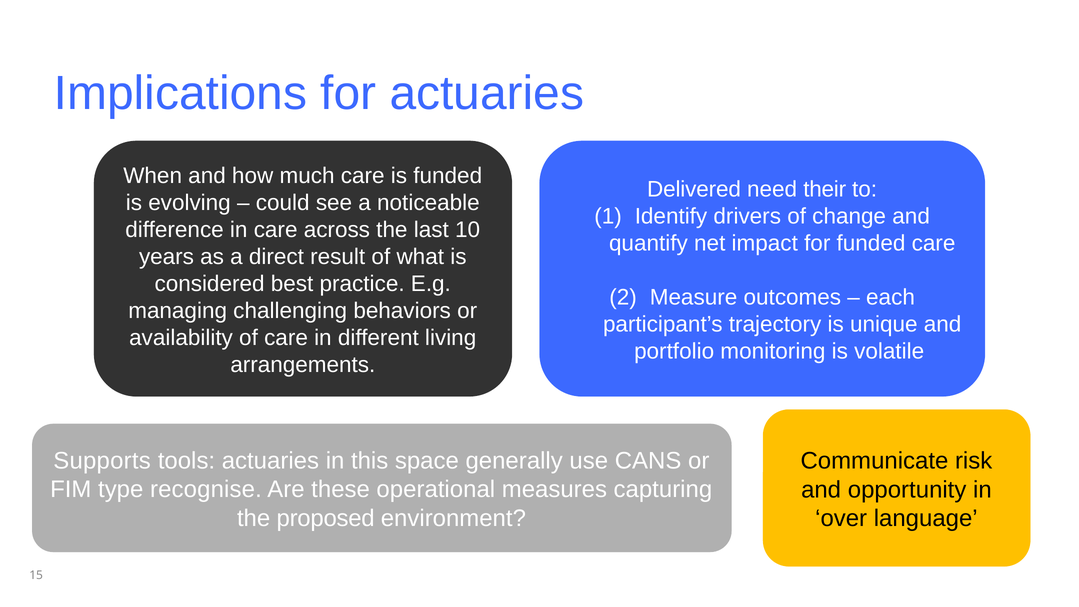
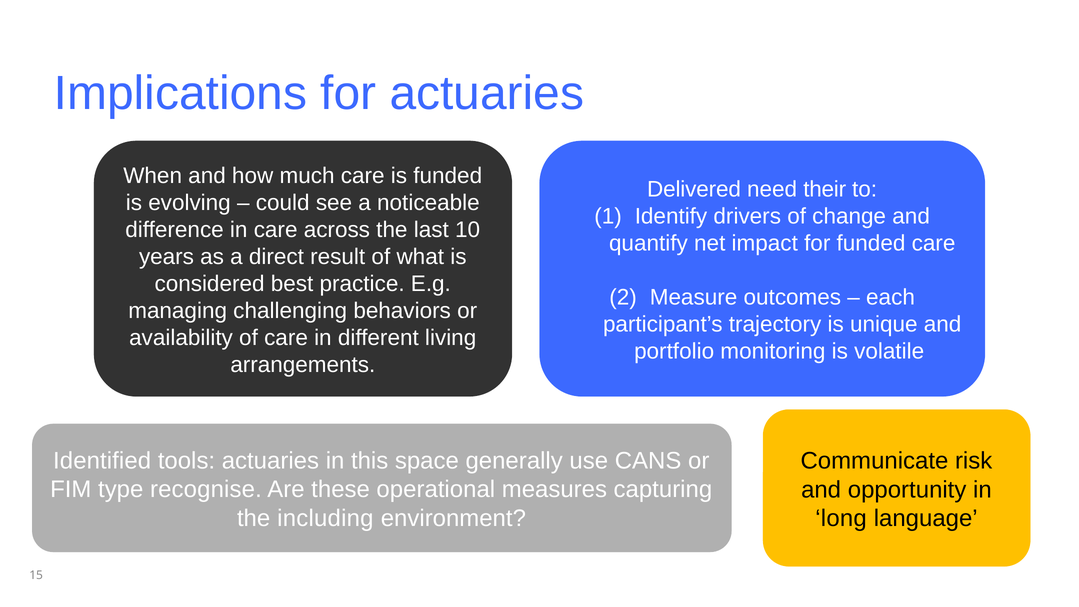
Supports: Supports -> Identified (102, 461)
proposed: proposed -> including (325, 518)
over: over -> long (841, 518)
